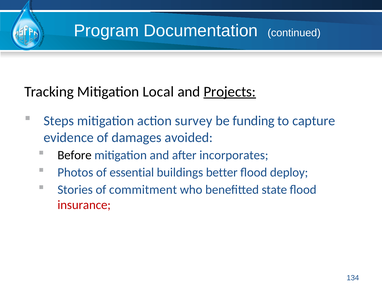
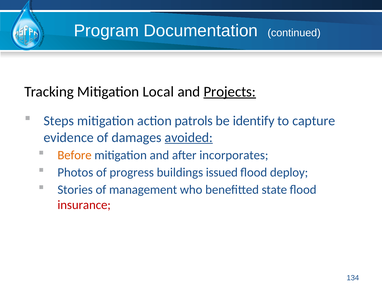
survey: survey -> patrols (194, 121)
funding: funding -> identify (254, 121)
avoided underline: none -> present (189, 137)
Before colour: black -> orange (75, 155)
essential: essential -> progress (132, 172)
better: better -> issued (222, 172)
commitment: commitment -> management (143, 189)
